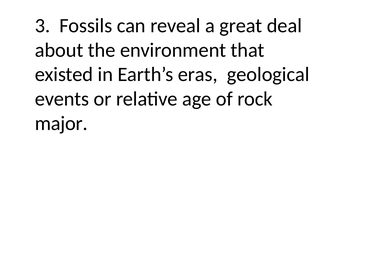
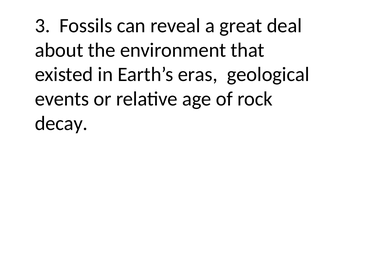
major: major -> decay (61, 123)
